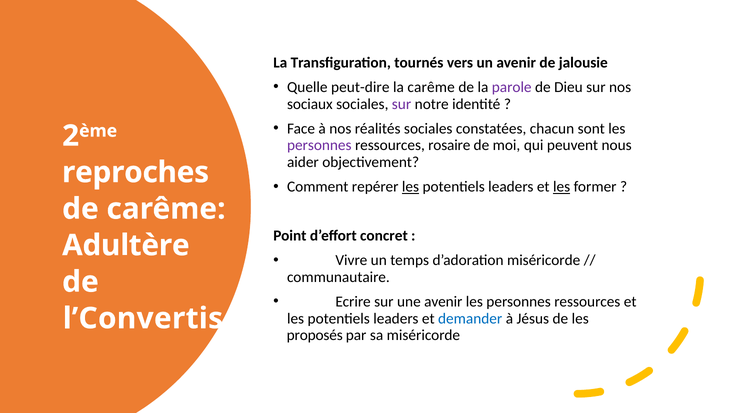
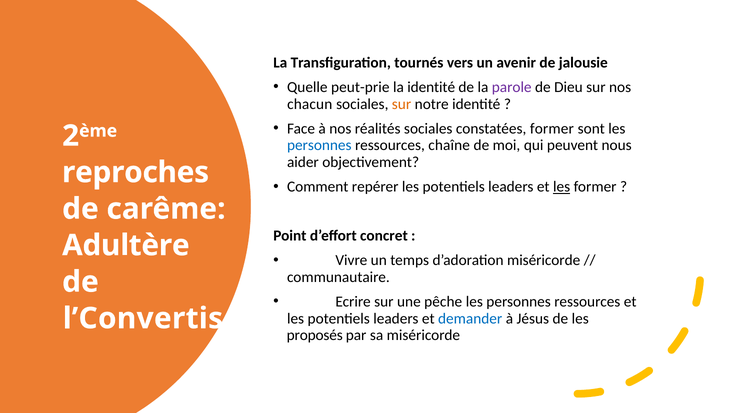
peut-dire: peut-dire -> peut-prie (360, 87)
la carême: carême -> identité (431, 87)
sociaux: sociaux -> chacun (310, 104)
sur colour: purple -> orange (402, 104)
constatées chacun: chacun -> former (552, 128)
personnes colour: purple -> blue (319, 145)
rosaire: rosaire -> chaîne (449, 145)
les underline: present -> none (411, 187)
une avenir: avenir -> pêche (443, 302)
